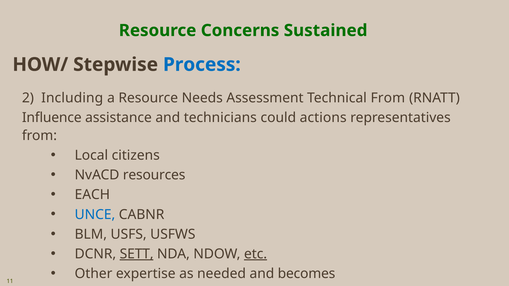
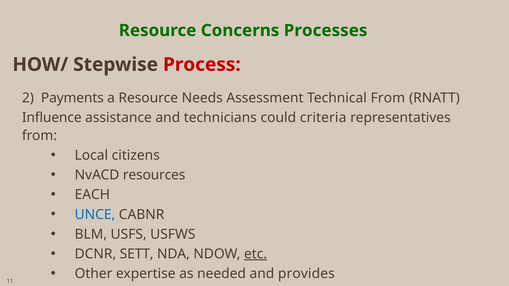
Sustained: Sustained -> Processes (326, 31)
Process colour: blue -> red (202, 65)
Including: Including -> Payments (72, 98)
actions: actions -> criteria (323, 118)
SETT underline: present -> none (137, 254)
becomes: becomes -> provides (306, 274)
